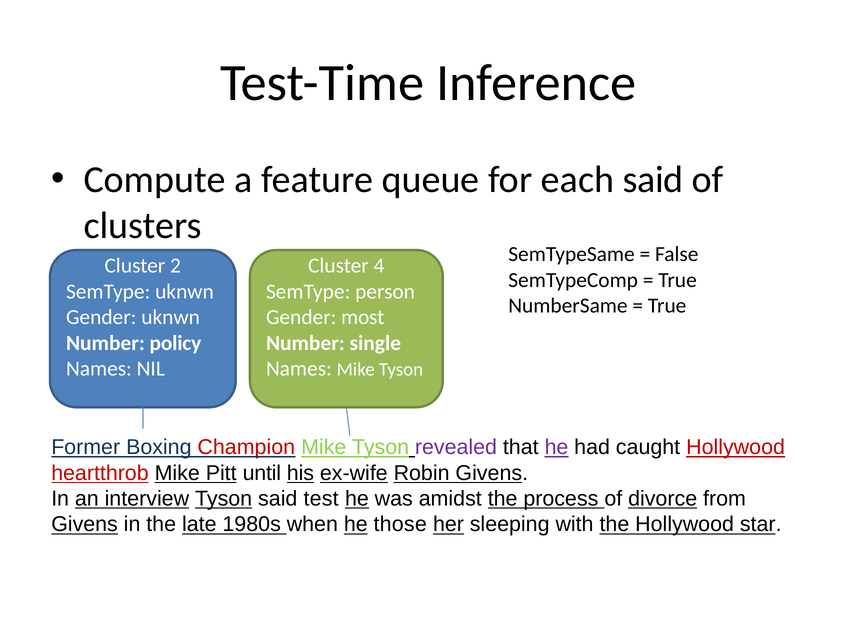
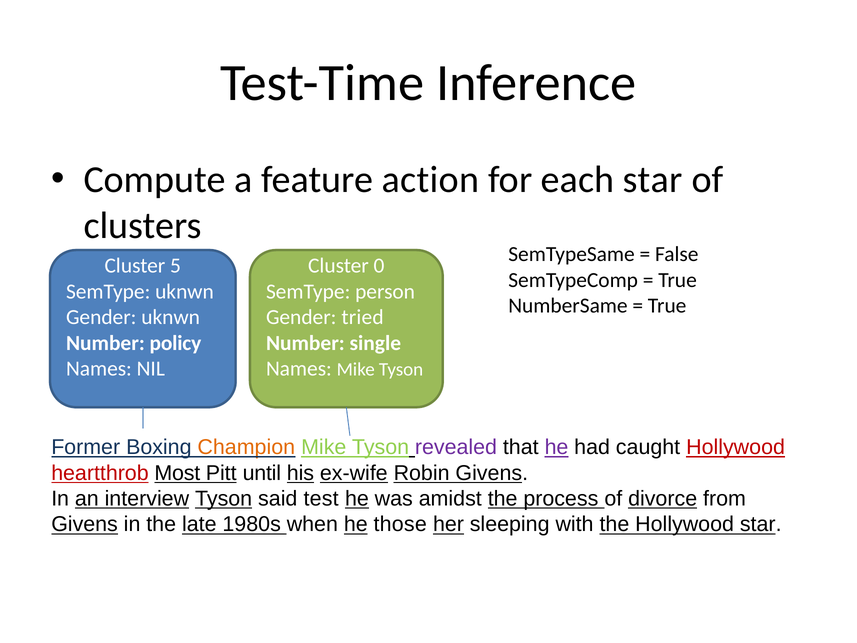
queue: queue -> action (430, 180)
each said: said -> star (653, 180)
2: 2 -> 5 (175, 266)
4: 4 -> 0 (379, 266)
most: most -> tried (363, 317)
Champion colour: red -> orange (246, 447)
heartthrob Mike: Mike -> Most (177, 473)
